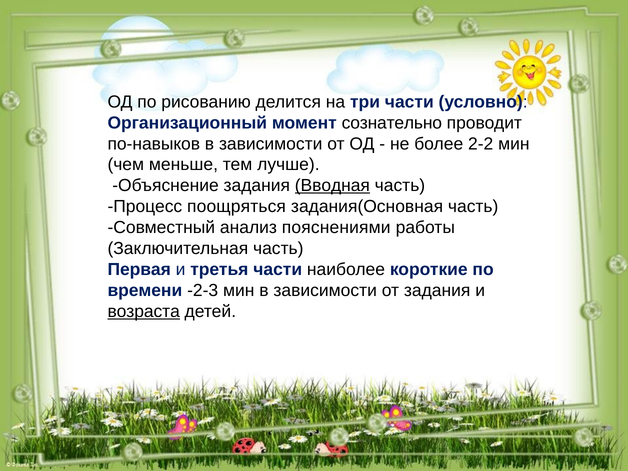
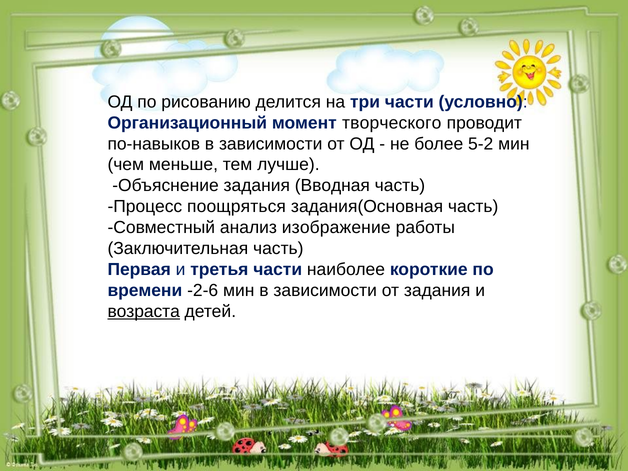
сознательно: сознательно -> творческого (392, 123)
2-2: 2-2 -> 5-2 (481, 144)
Вводная underline: present -> none (332, 186)
пояснениями: пояснениями -> изображение (336, 228)
-2-3: -2-3 -> -2-6 (203, 290)
